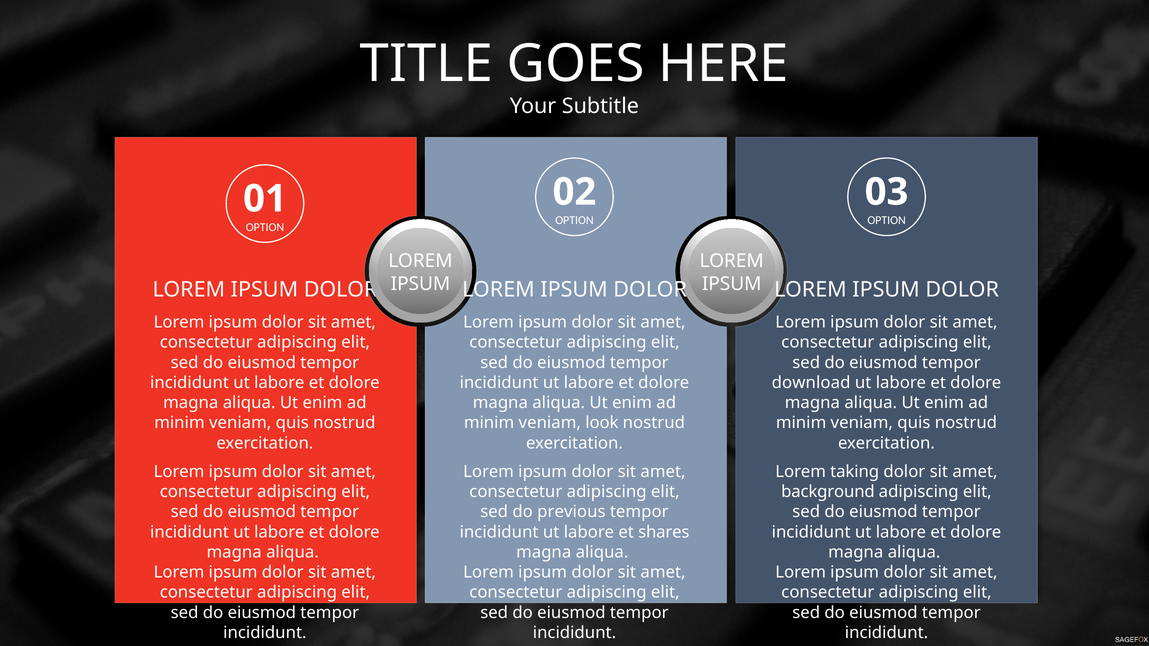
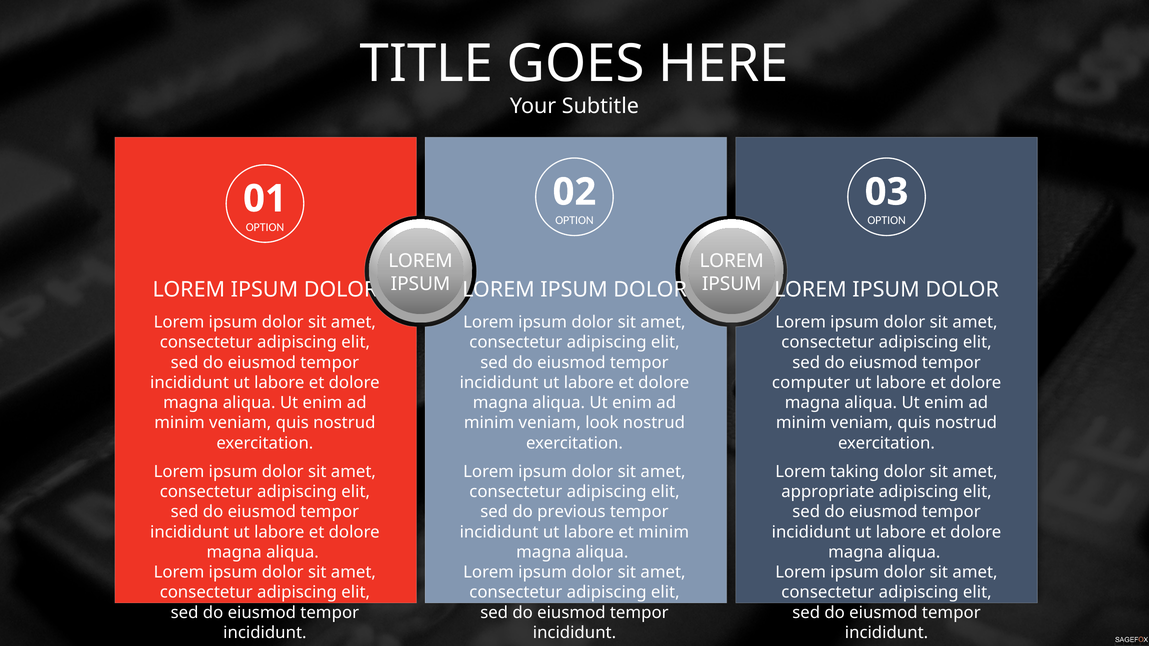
download: download -> computer (811, 383)
background: background -> appropriate (828, 492)
et shares: shares -> minim (664, 532)
